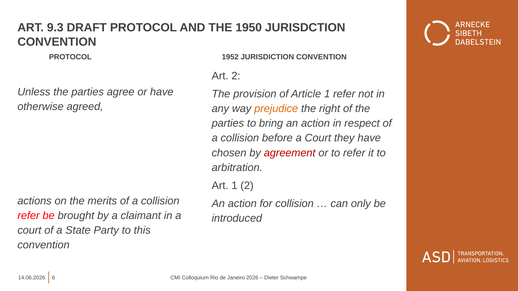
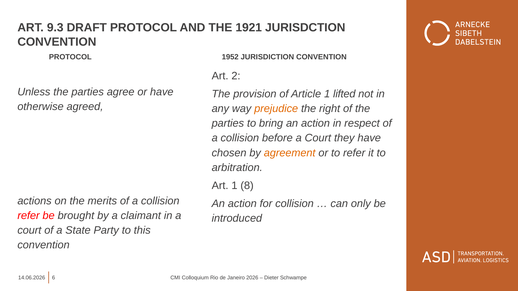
1950: 1950 -> 1921 (249, 28)
1 refer: refer -> lifted (344, 94)
agreement colour: red -> orange (290, 153)
1 2: 2 -> 8 (247, 186)
